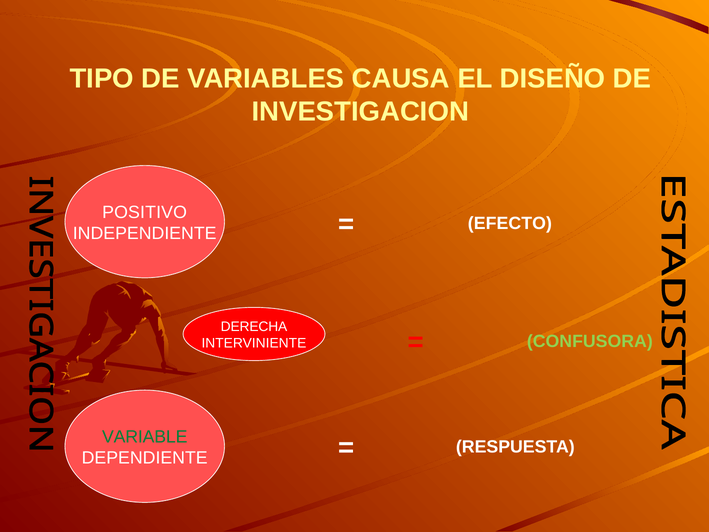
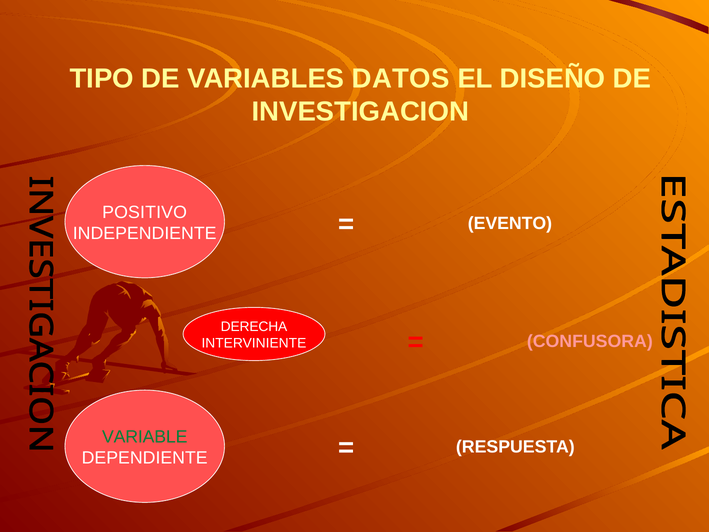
CAUSA: CAUSA -> DATOS (401, 79)
EFECTO: EFECTO -> EVENTO (510, 223)
CONFUSORA colour: light green -> pink (590, 341)
